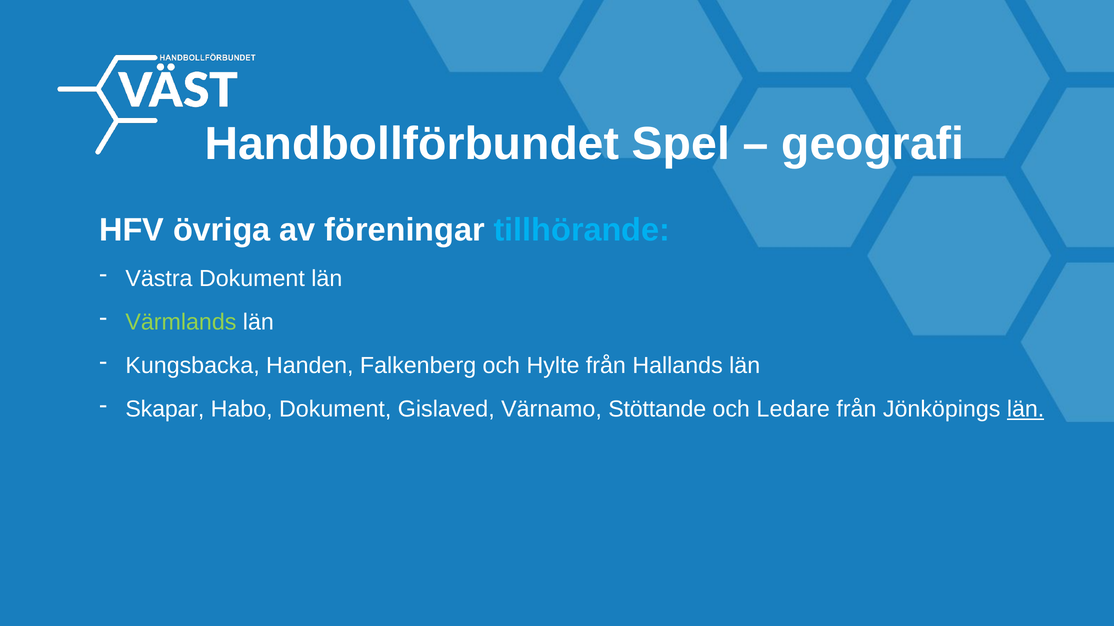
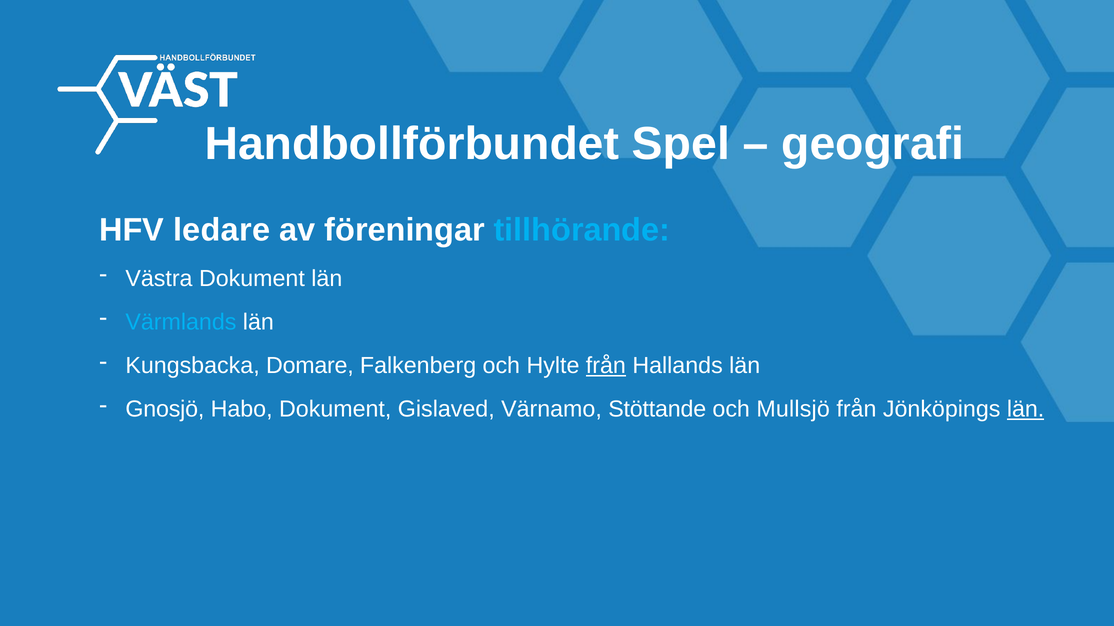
övriga: övriga -> ledare (222, 230)
Värmlands colour: light green -> light blue (181, 322)
Handen: Handen -> Domare (310, 366)
från underline: none -> present (606, 366)
Skapar: Skapar -> Gnosjö (165, 410)
Ledare: Ledare -> Mullsjö (793, 410)
